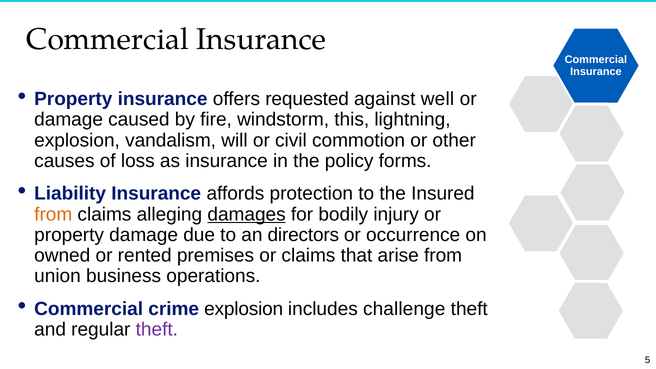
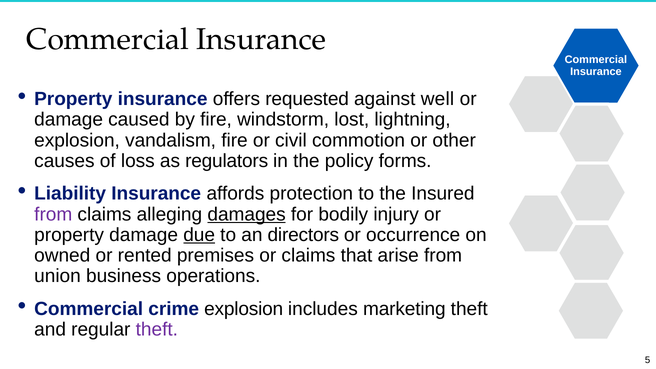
this: this -> lost (352, 120)
vandalism will: will -> fire (234, 140)
as insurance: insurance -> regulators (227, 161)
from colour: orange -> purple (53, 214)
due underline: none -> present (199, 235)
challenge: challenge -> marketing (404, 309)
